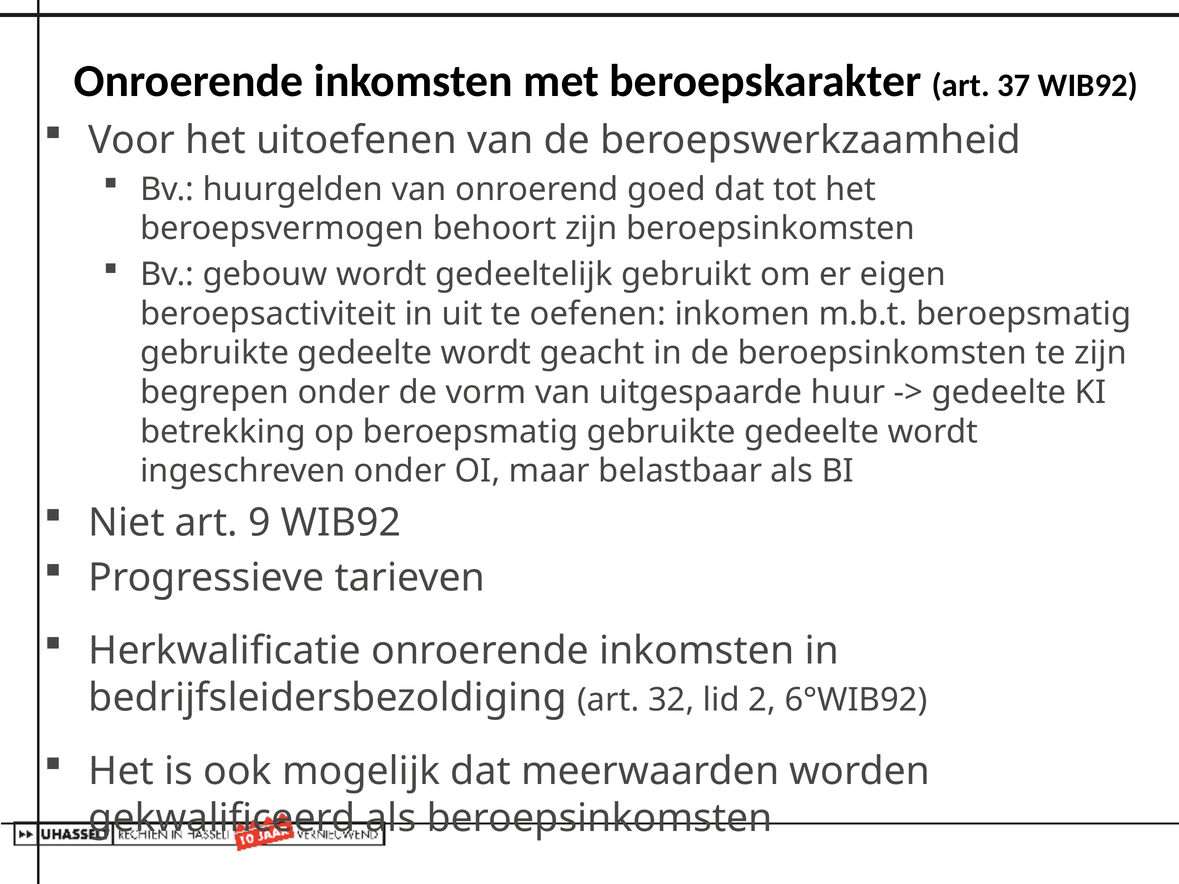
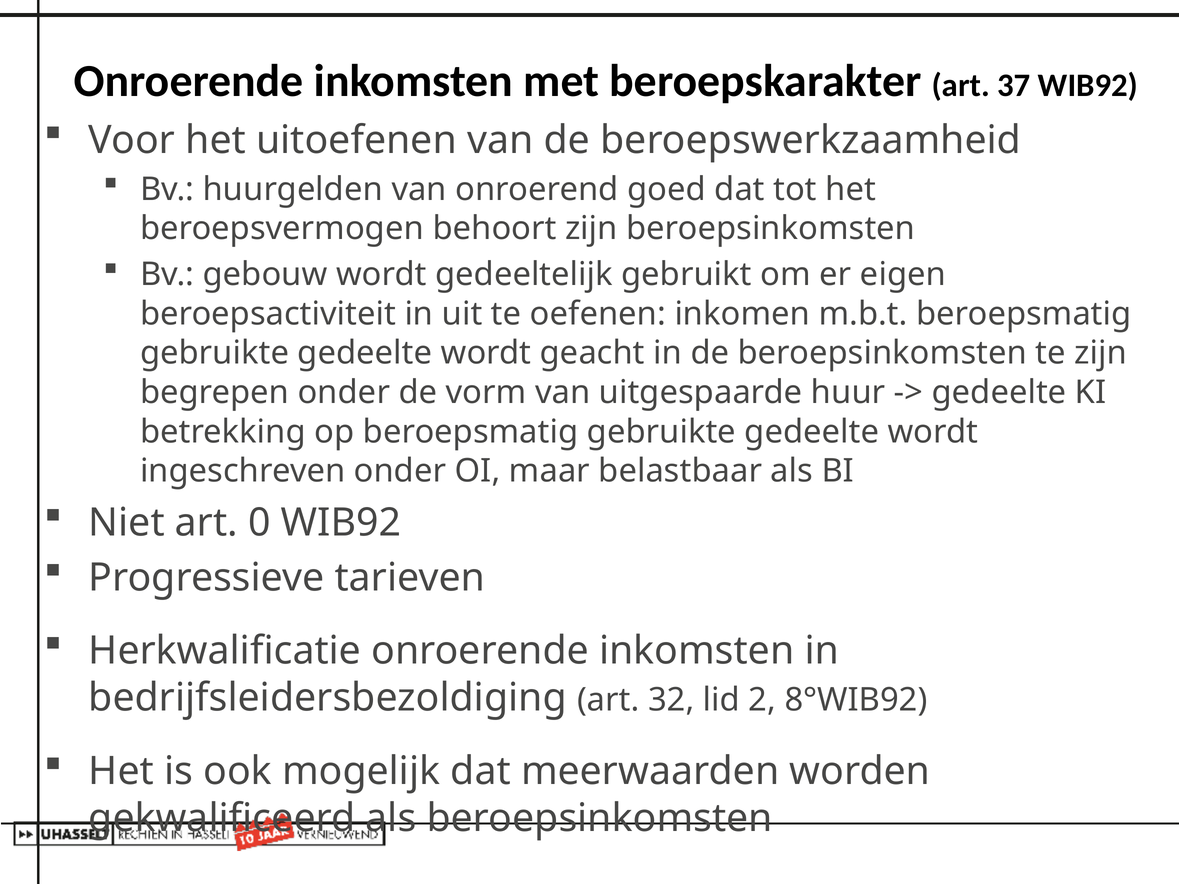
9: 9 -> 0 (259, 523)
6°WIB92: 6°WIB92 -> 8°WIB92 (856, 700)
